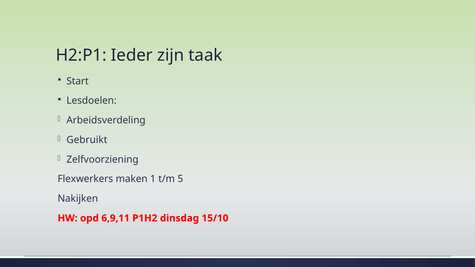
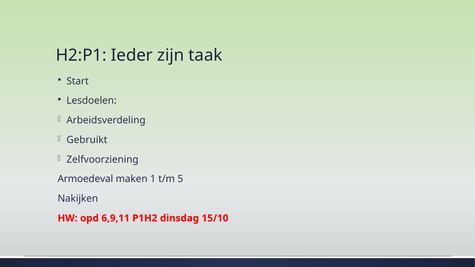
Flexwerkers: Flexwerkers -> Armoedeval (85, 179)
